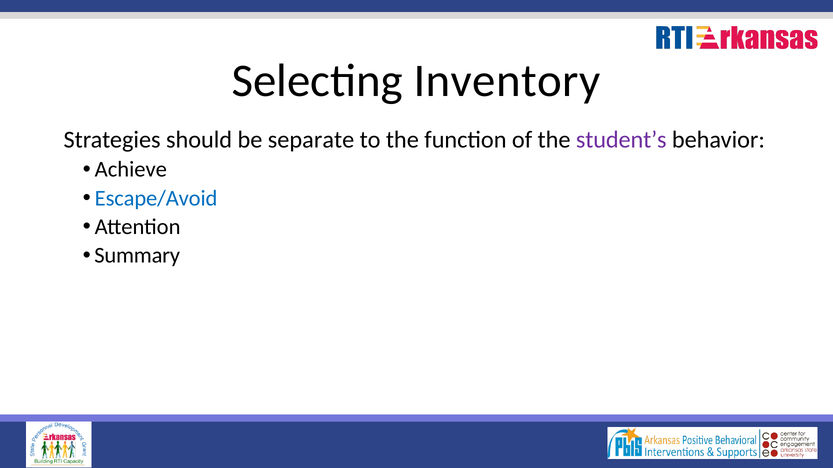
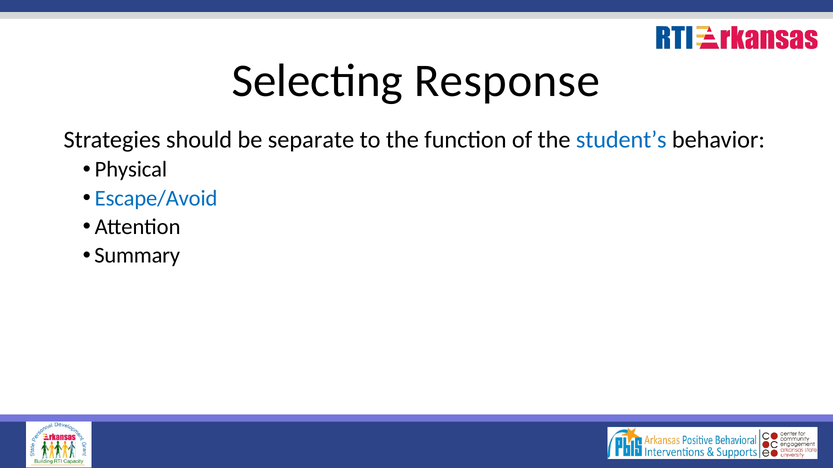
Inventory: Inventory -> Response (507, 81)
student’s colour: purple -> blue (621, 140)
Achieve: Achieve -> Physical (131, 170)
